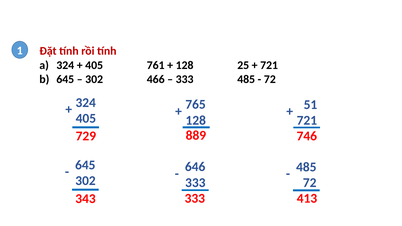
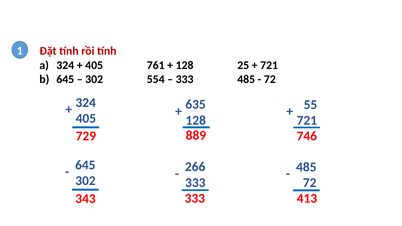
466: 466 -> 554 (156, 79)
765: 765 -> 635 (196, 105)
51: 51 -> 55 (310, 105)
646: 646 -> 266 (195, 167)
